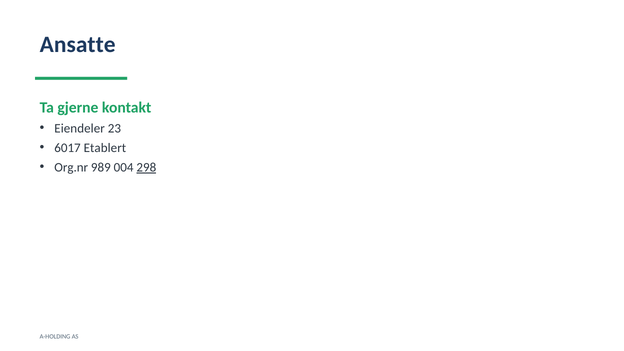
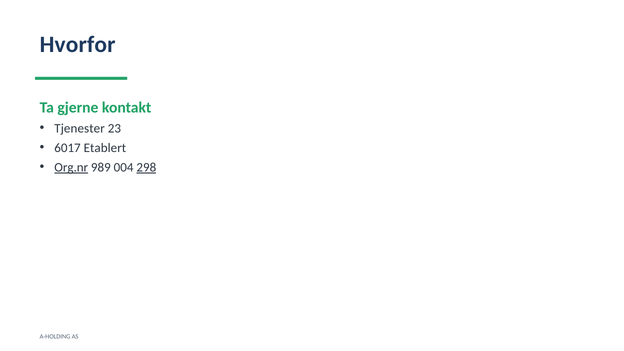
Ansatte: Ansatte -> Hvorfor (78, 45)
Eiendeler: Eiendeler -> Tjenester (80, 128)
Org.nr underline: none -> present (71, 167)
